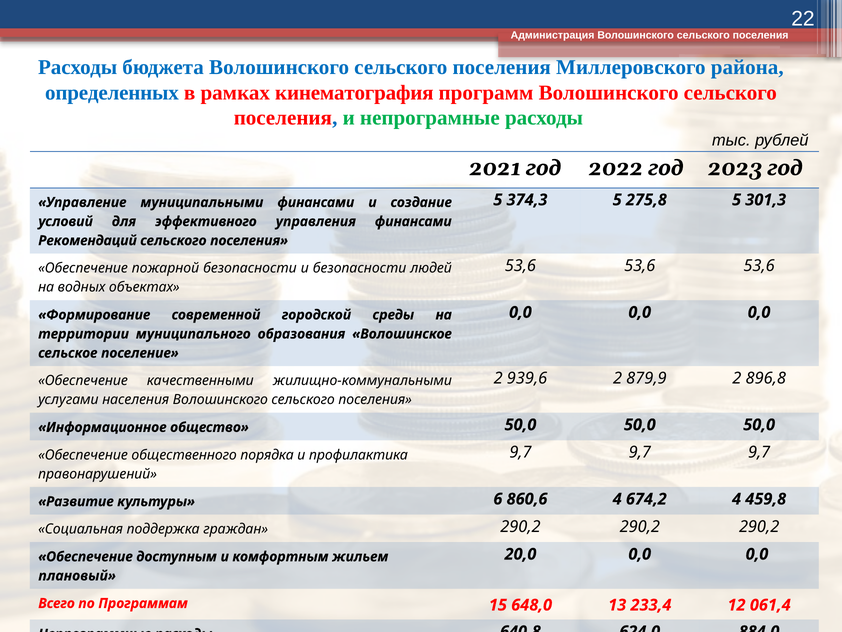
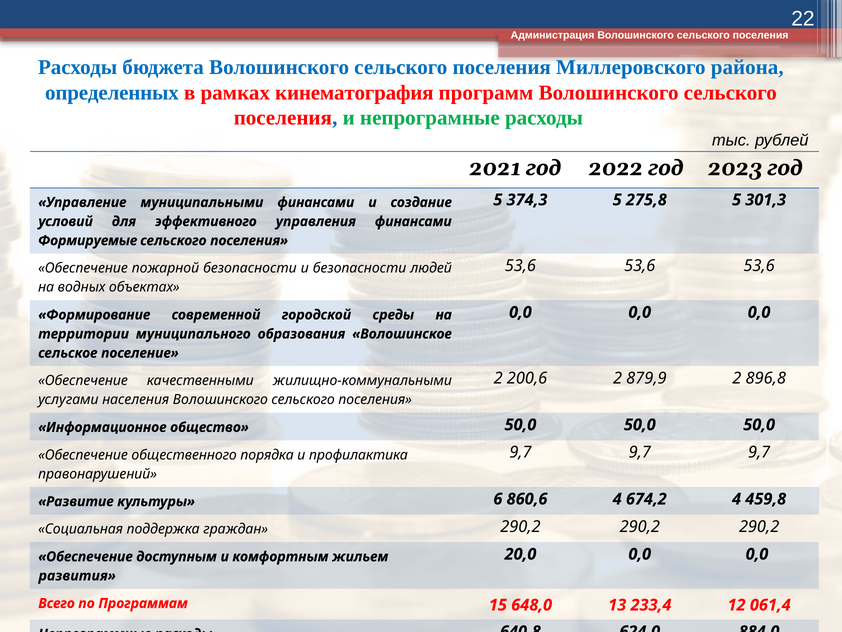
Рекомендаций: Рекомендаций -> Формируемые (88, 240)
939,6: 939,6 -> 200,6 (527, 378)
плановый: плановый -> развития (77, 575)
